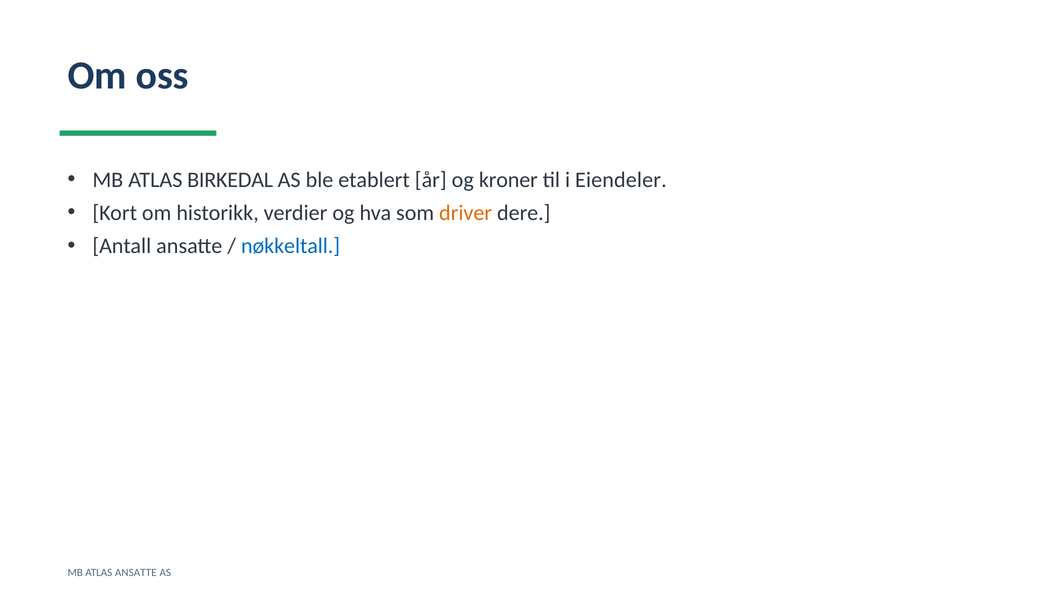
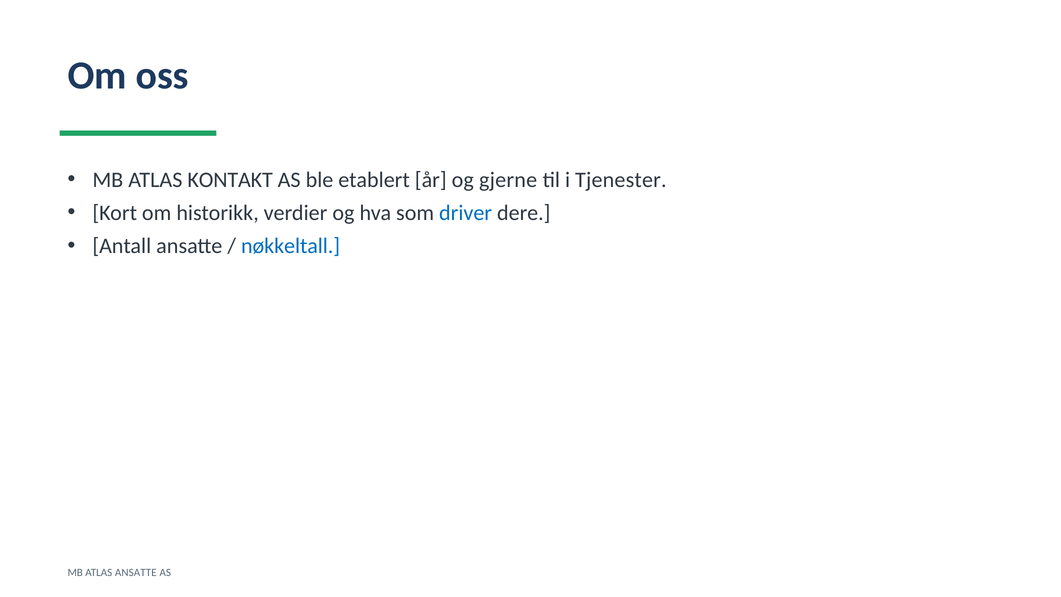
BIRKEDAL: BIRKEDAL -> KONTAKT (230, 180)
kroner: kroner -> gjerne (508, 180)
Eiendeler: Eiendeler -> Tjenester (621, 180)
driver colour: orange -> blue (466, 213)
